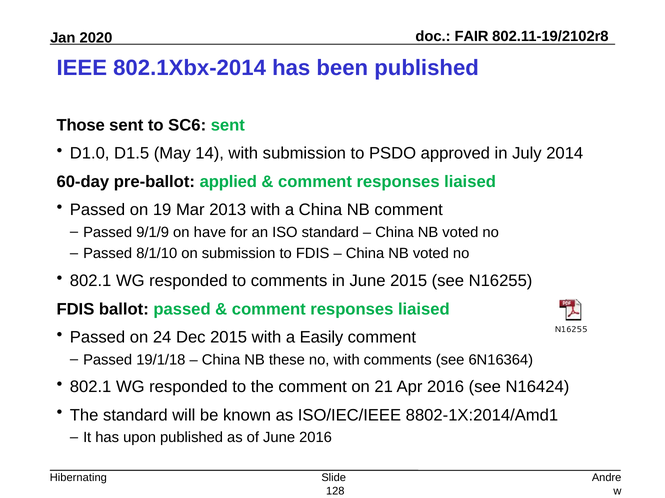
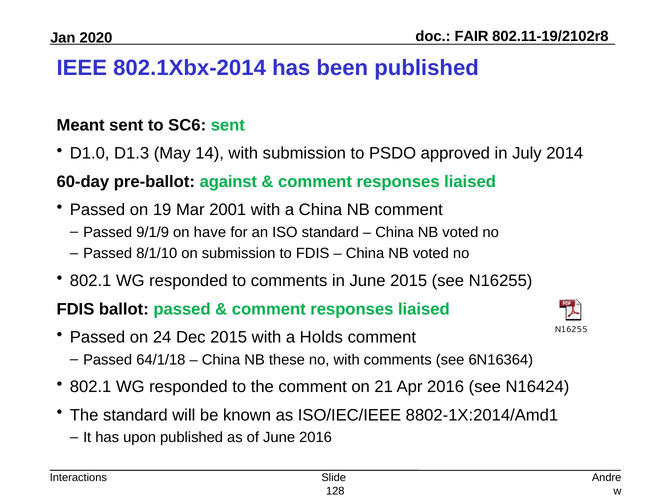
Those: Those -> Meant (81, 125)
D1.5: D1.5 -> D1.3 (132, 154)
applied: applied -> against (228, 182)
2013: 2013 -> 2001 (228, 210)
Easily: Easily -> Holds (321, 338)
19/1/18: 19/1/18 -> 64/1/18 (161, 360)
Hibernating: Hibernating -> Interactions (78, 478)
